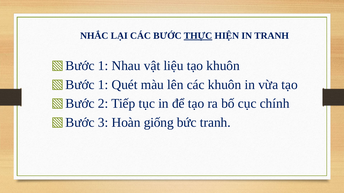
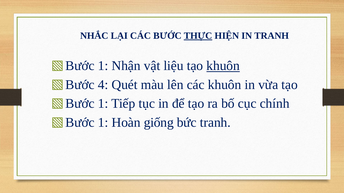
Nhau: Nhau -> Nhận (126, 66)
khuôn underline: none -> present (223, 66)
1: 1 -> 4 (103, 85)
2: 2 -> 1 (103, 104)
3: 3 -> 1 (103, 123)
